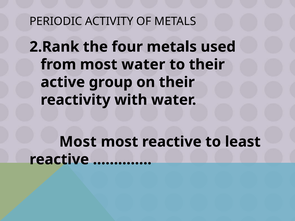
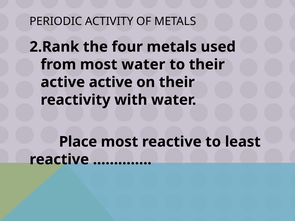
active group: group -> active (111, 82)
Most: Most -> Place (78, 142)
